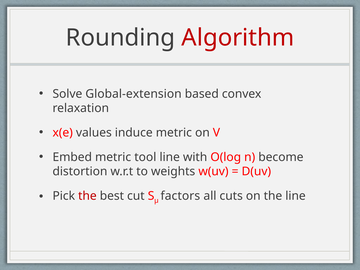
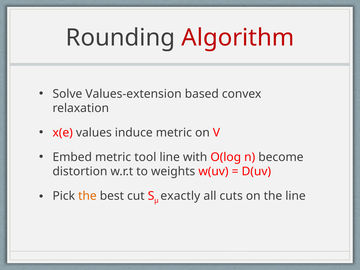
Global-extension: Global-extension -> Values-extension (134, 94)
the colour: red -> orange (87, 196)
factors: factors -> exactly (180, 196)
